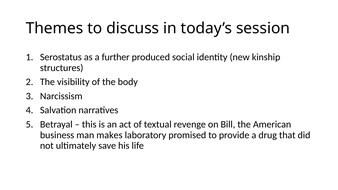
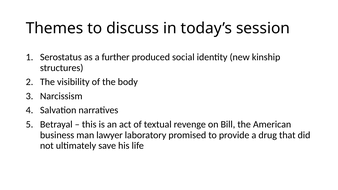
makes: makes -> lawyer (110, 135)
